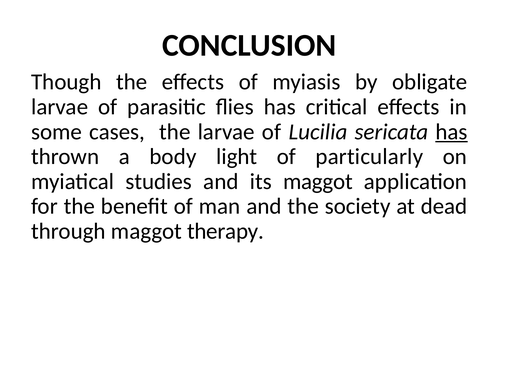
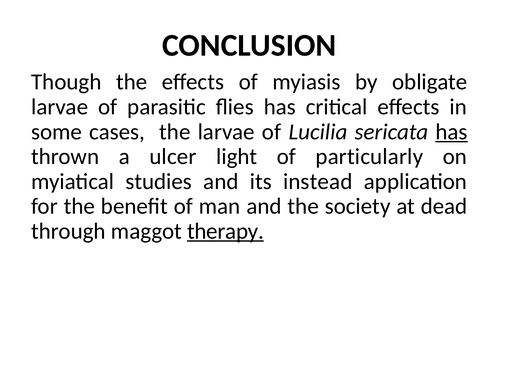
body: body -> ulcer (173, 157)
its maggot: maggot -> instead (318, 182)
therapy underline: none -> present (225, 231)
